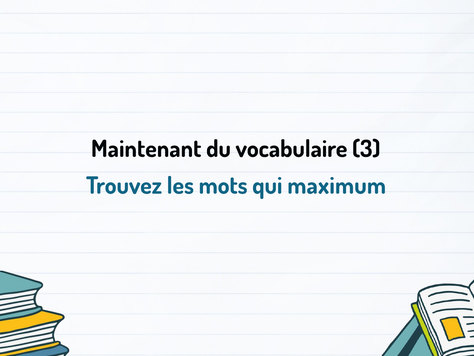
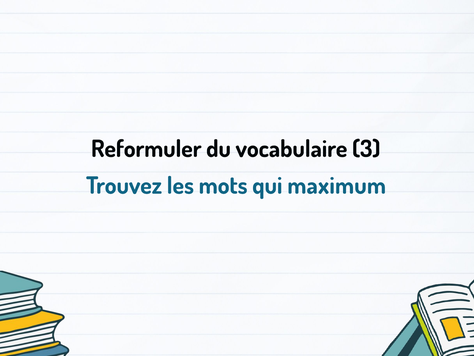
Maintenant: Maintenant -> Reformuler (146, 149)
